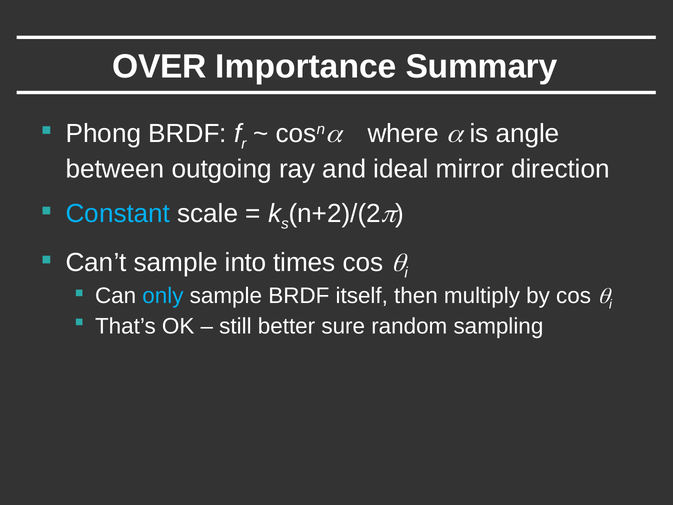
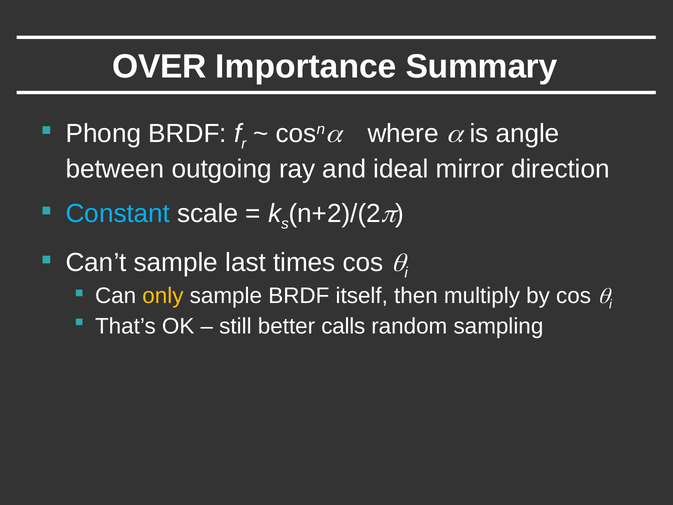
into: into -> last (246, 262)
only colour: light blue -> yellow (163, 296)
sure: sure -> calls (343, 326)
